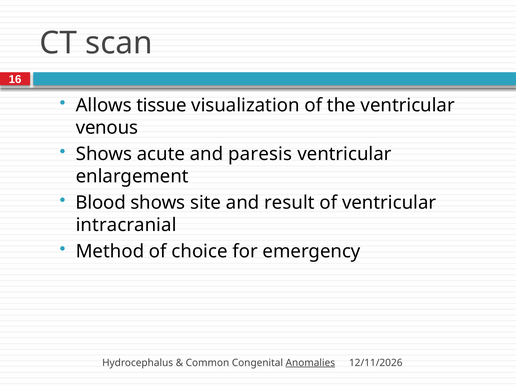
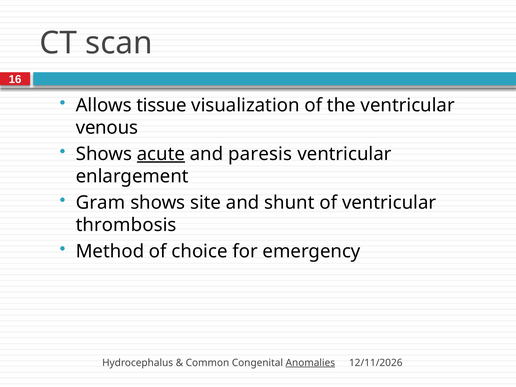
acute underline: none -> present (161, 154)
Blood: Blood -> Gram (101, 203)
result: result -> shunt (289, 203)
intracranial: intracranial -> thrombosis (126, 225)
